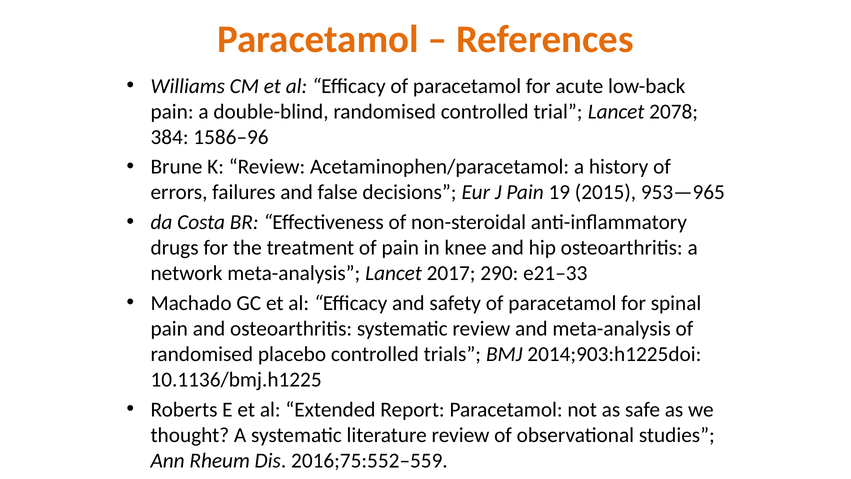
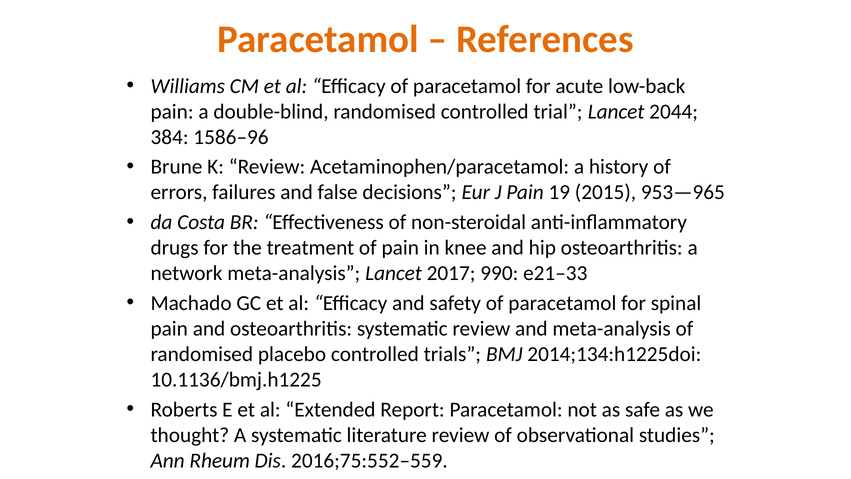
2078: 2078 -> 2044 (674, 111)
290: 290 -> 990 (499, 273)
2014;903:h1225doi: 2014;903:h1225doi -> 2014;134:h1225doi (614, 354)
